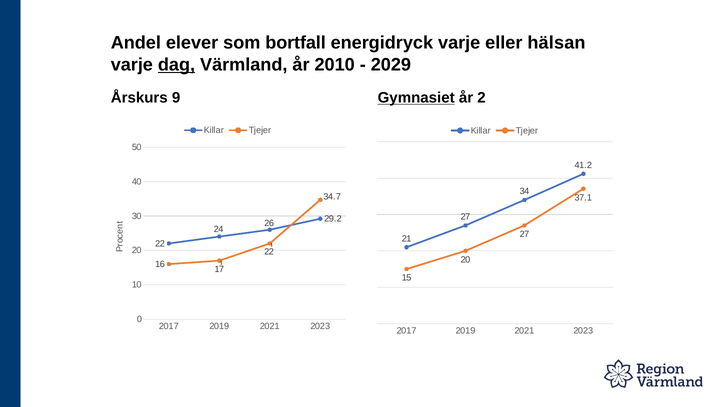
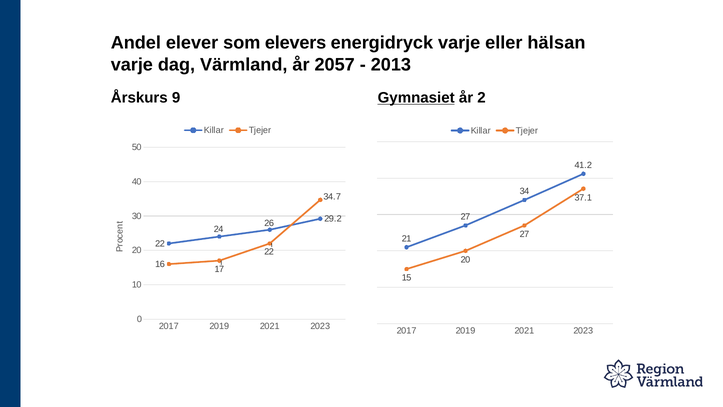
bortfall: bortfall -> elevers (296, 43)
dag underline: present -> none (177, 65)
2010: 2010 -> 2057 (335, 65)
2029: 2029 -> 2013 (391, 65)
